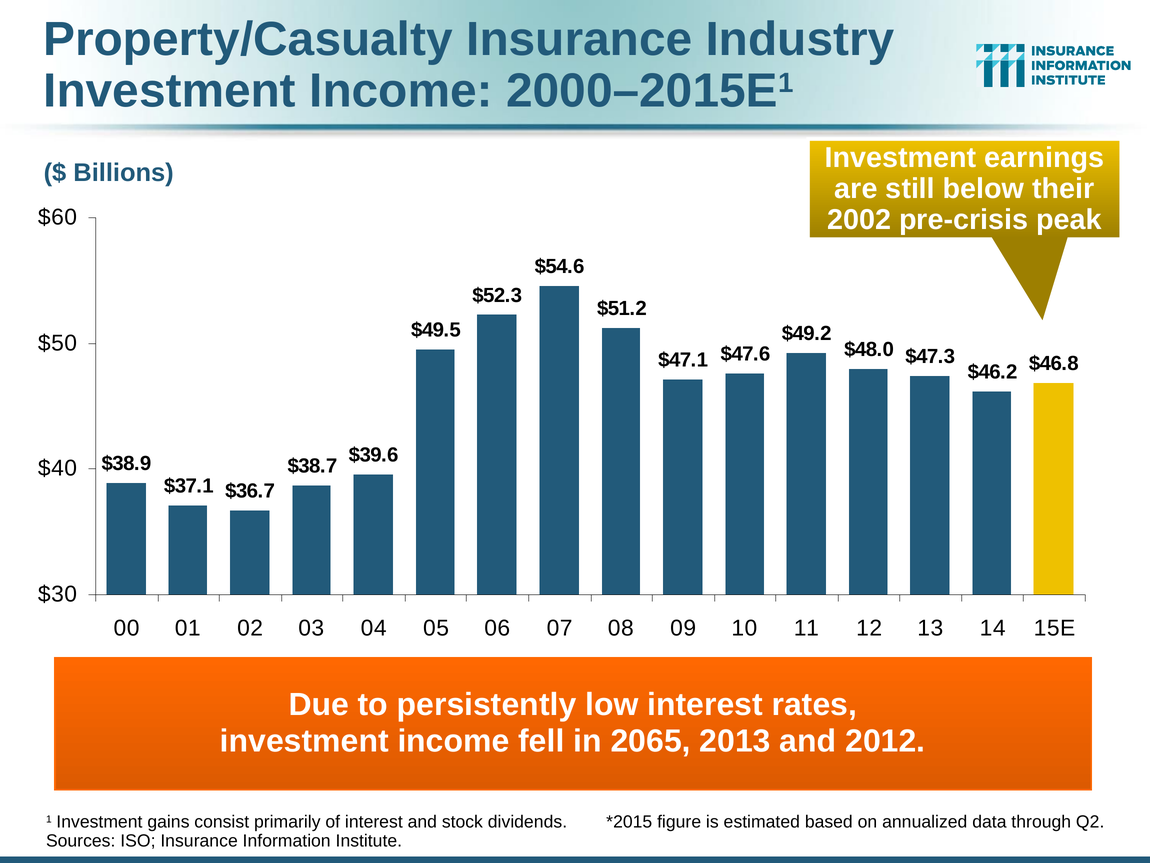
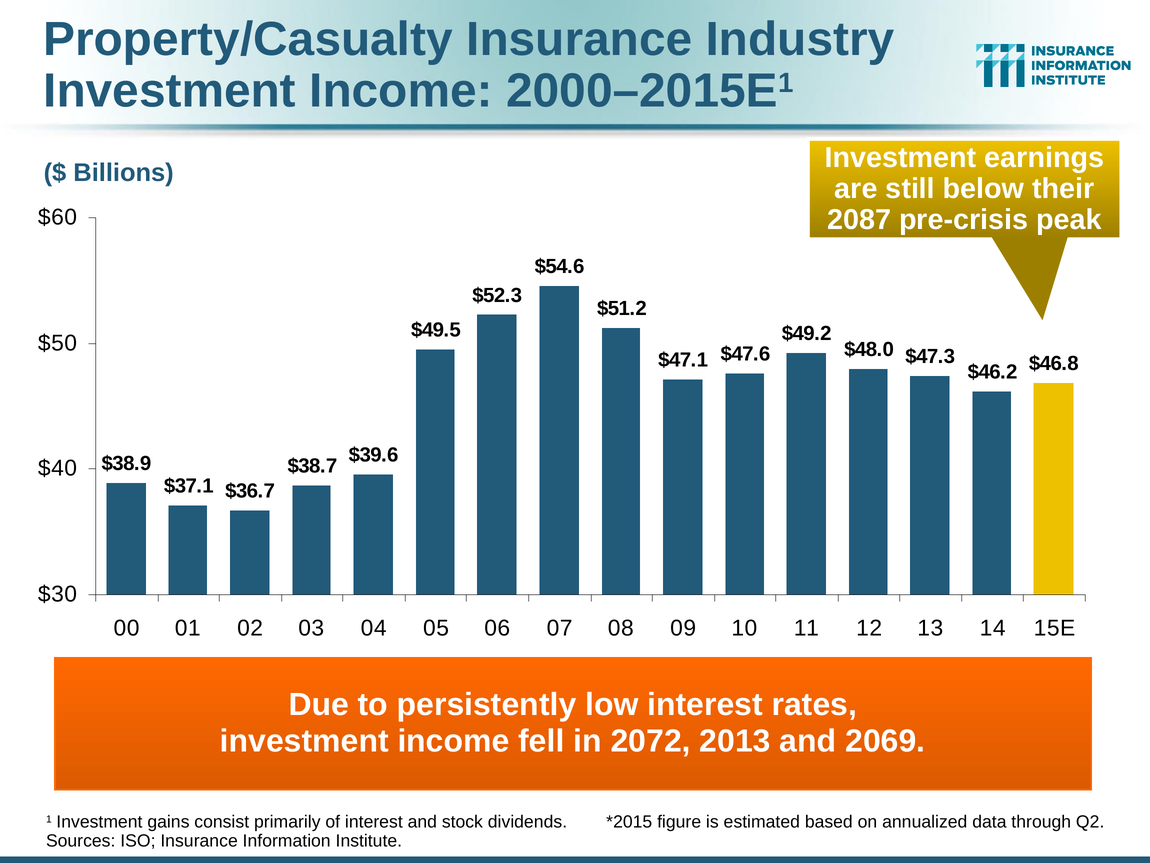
2002: 2002 -> 2087 (859, 220)
2065: 2065 -> 2072 (651, 741)
2012: 2012 -> 2069 (885, 741)
